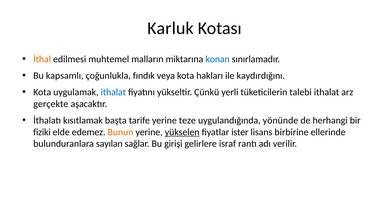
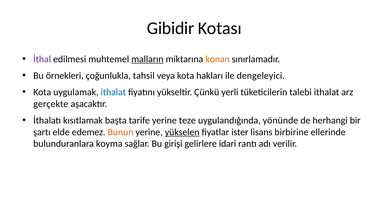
Karluk: Karluk -> Gibidir (171, 28)
İthal colour: orange -> purple (42, 59)
malların underline: none -> present (147, 59)
konan colour: blue -> orange (218, 59)
kapsamlı: kapsamlı -> örnekleri (65, 76)
fındık: fındık -> tahsil (144, 76)
kaydırdığını: kaydırdığını -> dengeleyici (261, 76)
fiziki: fiziki -> şartı (42, 132)
sayılan: sayılan -> koyma (109, 144)
israf: israf -> idari (228, 144)
